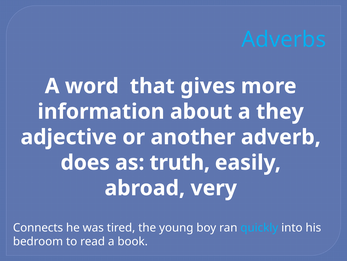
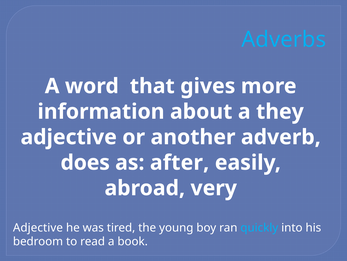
truth: truth -> after (180, 162)
Connects: Connects -> Adjective (38, 227)
